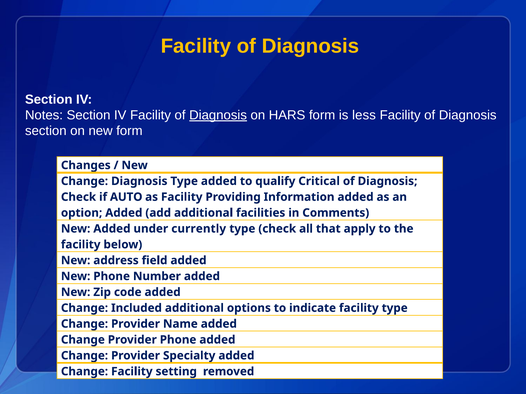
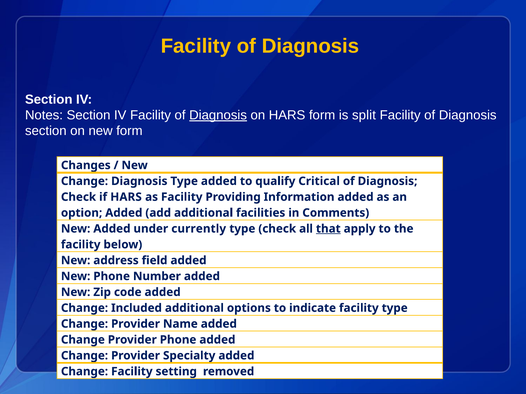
less: less -> split (364, 115)
if AUTO: AUTO -> HARS (126, 197)
that underline: none -> present (328, 229)
